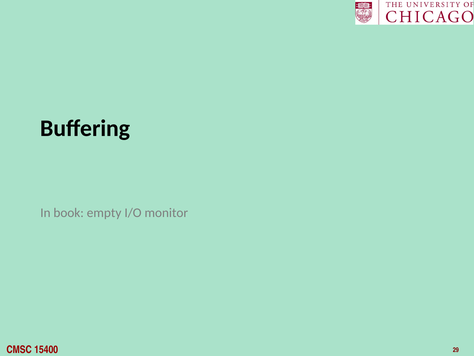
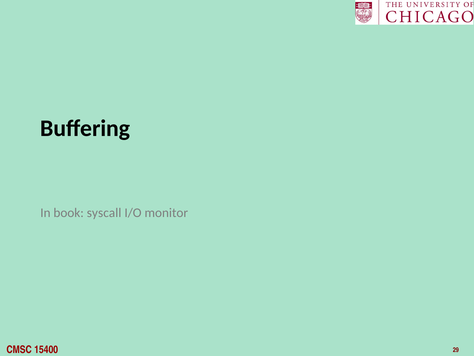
empty: empty -> syscall (104, 213)
